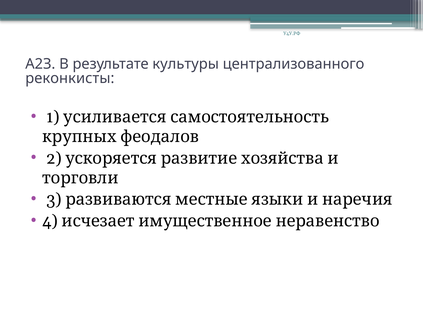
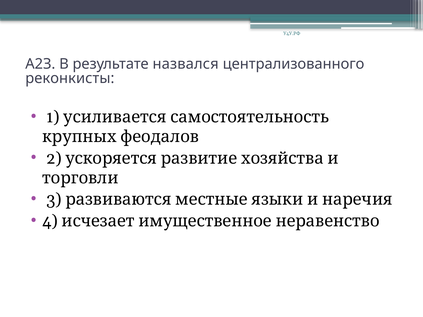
культуры: культуры -> назвался (186, 64)
